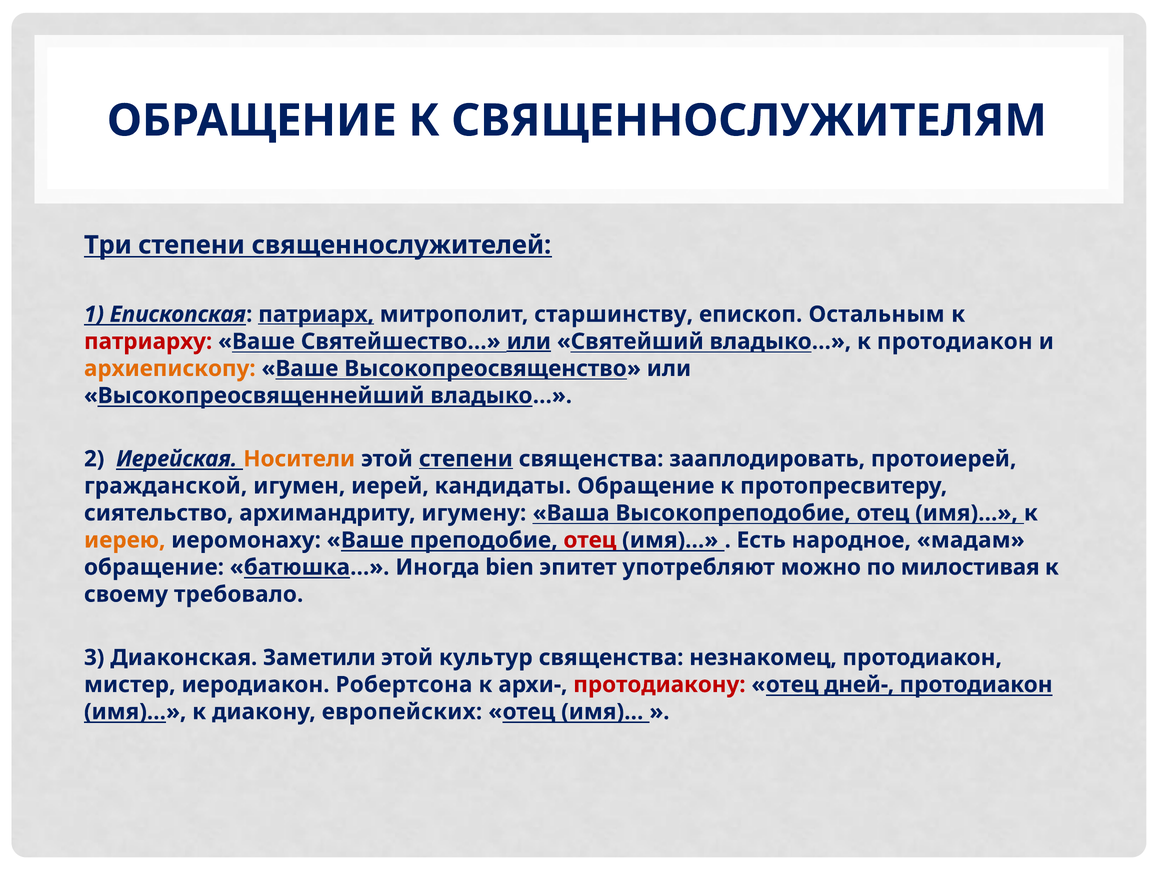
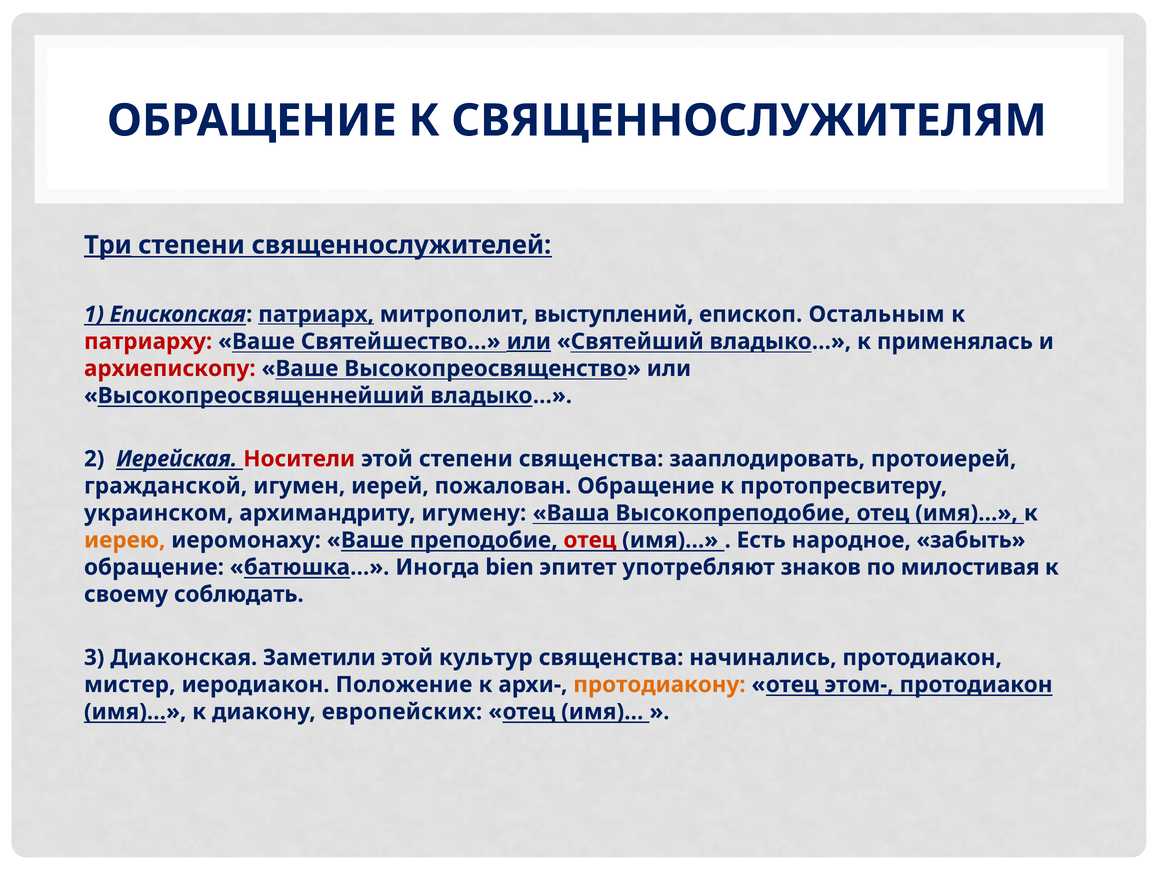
Три underline: none -> present (108, 245)
старшинству: старшинству -> выступлений (614, 314)
к протодиакон: протодиакон -> применялась (955, 341)
архиепископу colour: orange -> red (170, 368)
Носители colour: orange -> red (299, 459)
степени underline: present -> none (466, 459)
кандидаты: кандидаты -> пожалован (503, 486)
сиятельство: сиятельство -> украинском (159, 513)
мадам: мадам -> забыть (971, 540)
можно: можно -> знаков (821, 567)
требовало: требовало -> соблюдать (239, 594)
незнакомец: незнакомец -> начинались (763, 657)
Робертсона: Робертсона -> Положение (404, 684)
протодиакону colour: red -> orange (659, 684)
дней-: дней- -> этом- (859, 684)
